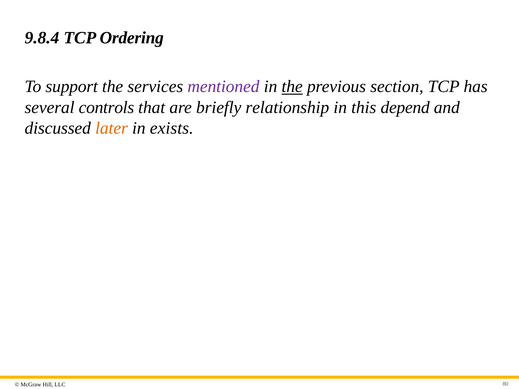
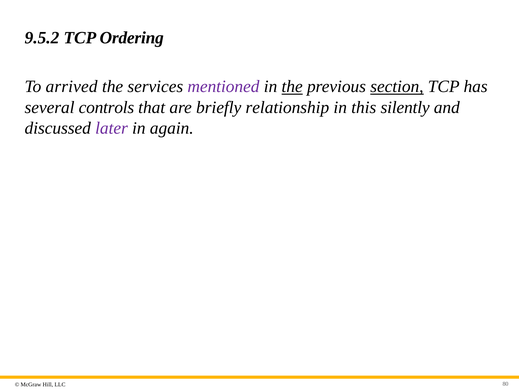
9.8.4: 9.8.4 -> 9.5.2 (42, 38)
support: support -> arrived (72, 87)
section underline: none -> present (397, 87)
depend: depend -> silently (405, 107)
later colour: orange -> purple (112, 128)
exists: exists -> again (172, 128)
